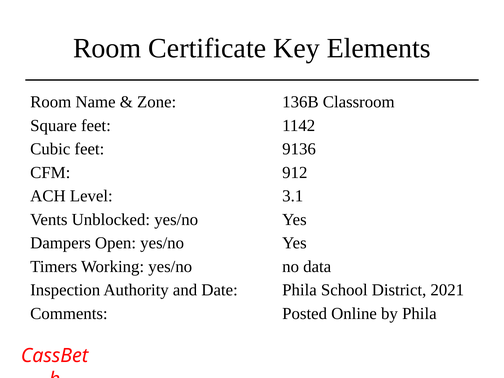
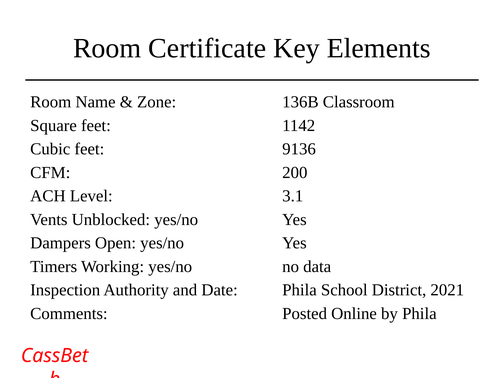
912: 912 -> 200 (295, 173)
